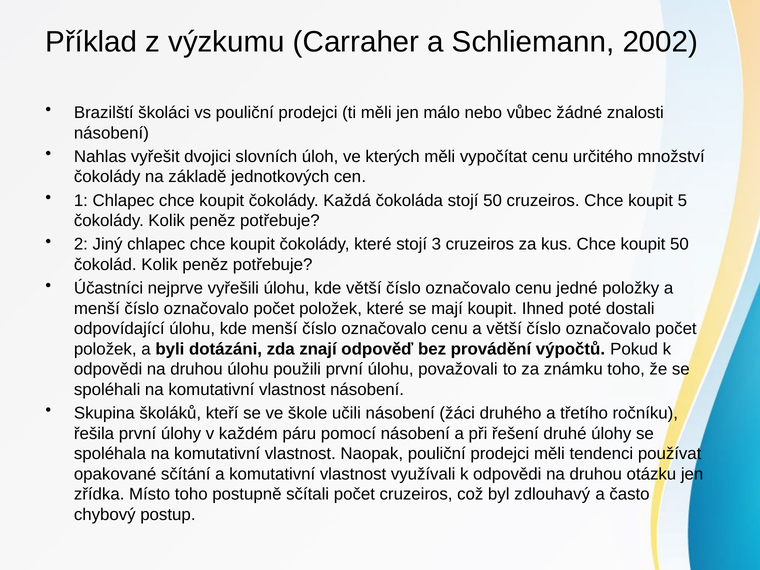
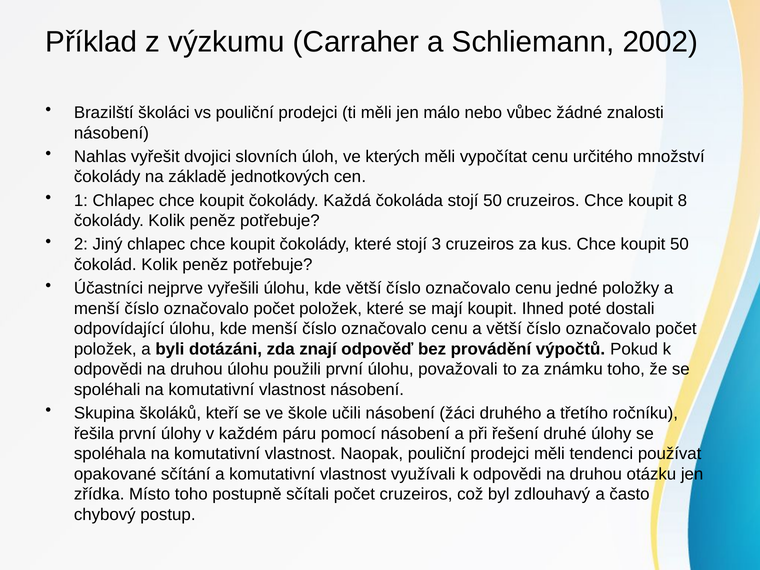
5: 5 -> 8 (682, 200)
